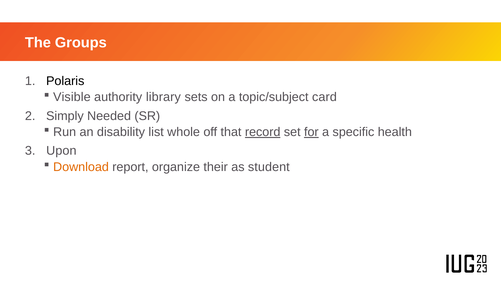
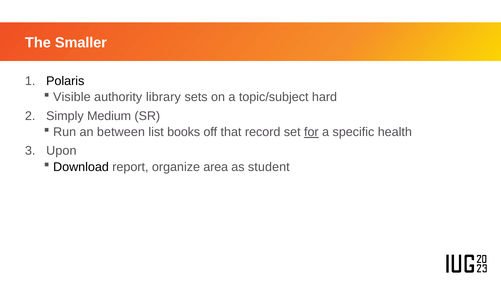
Groups: Groups -> Smaller (81, 43)
card: card -> hard (325, 97)
Needed: Needed -> Medium (109, 116)
disability: disability -> between (121, 132)
whole: whole -> books (184, 132)
record underline: present -> none (263, 132)
Download colour: orange -> black (81, 167)
their: their -> area (216, 167)
